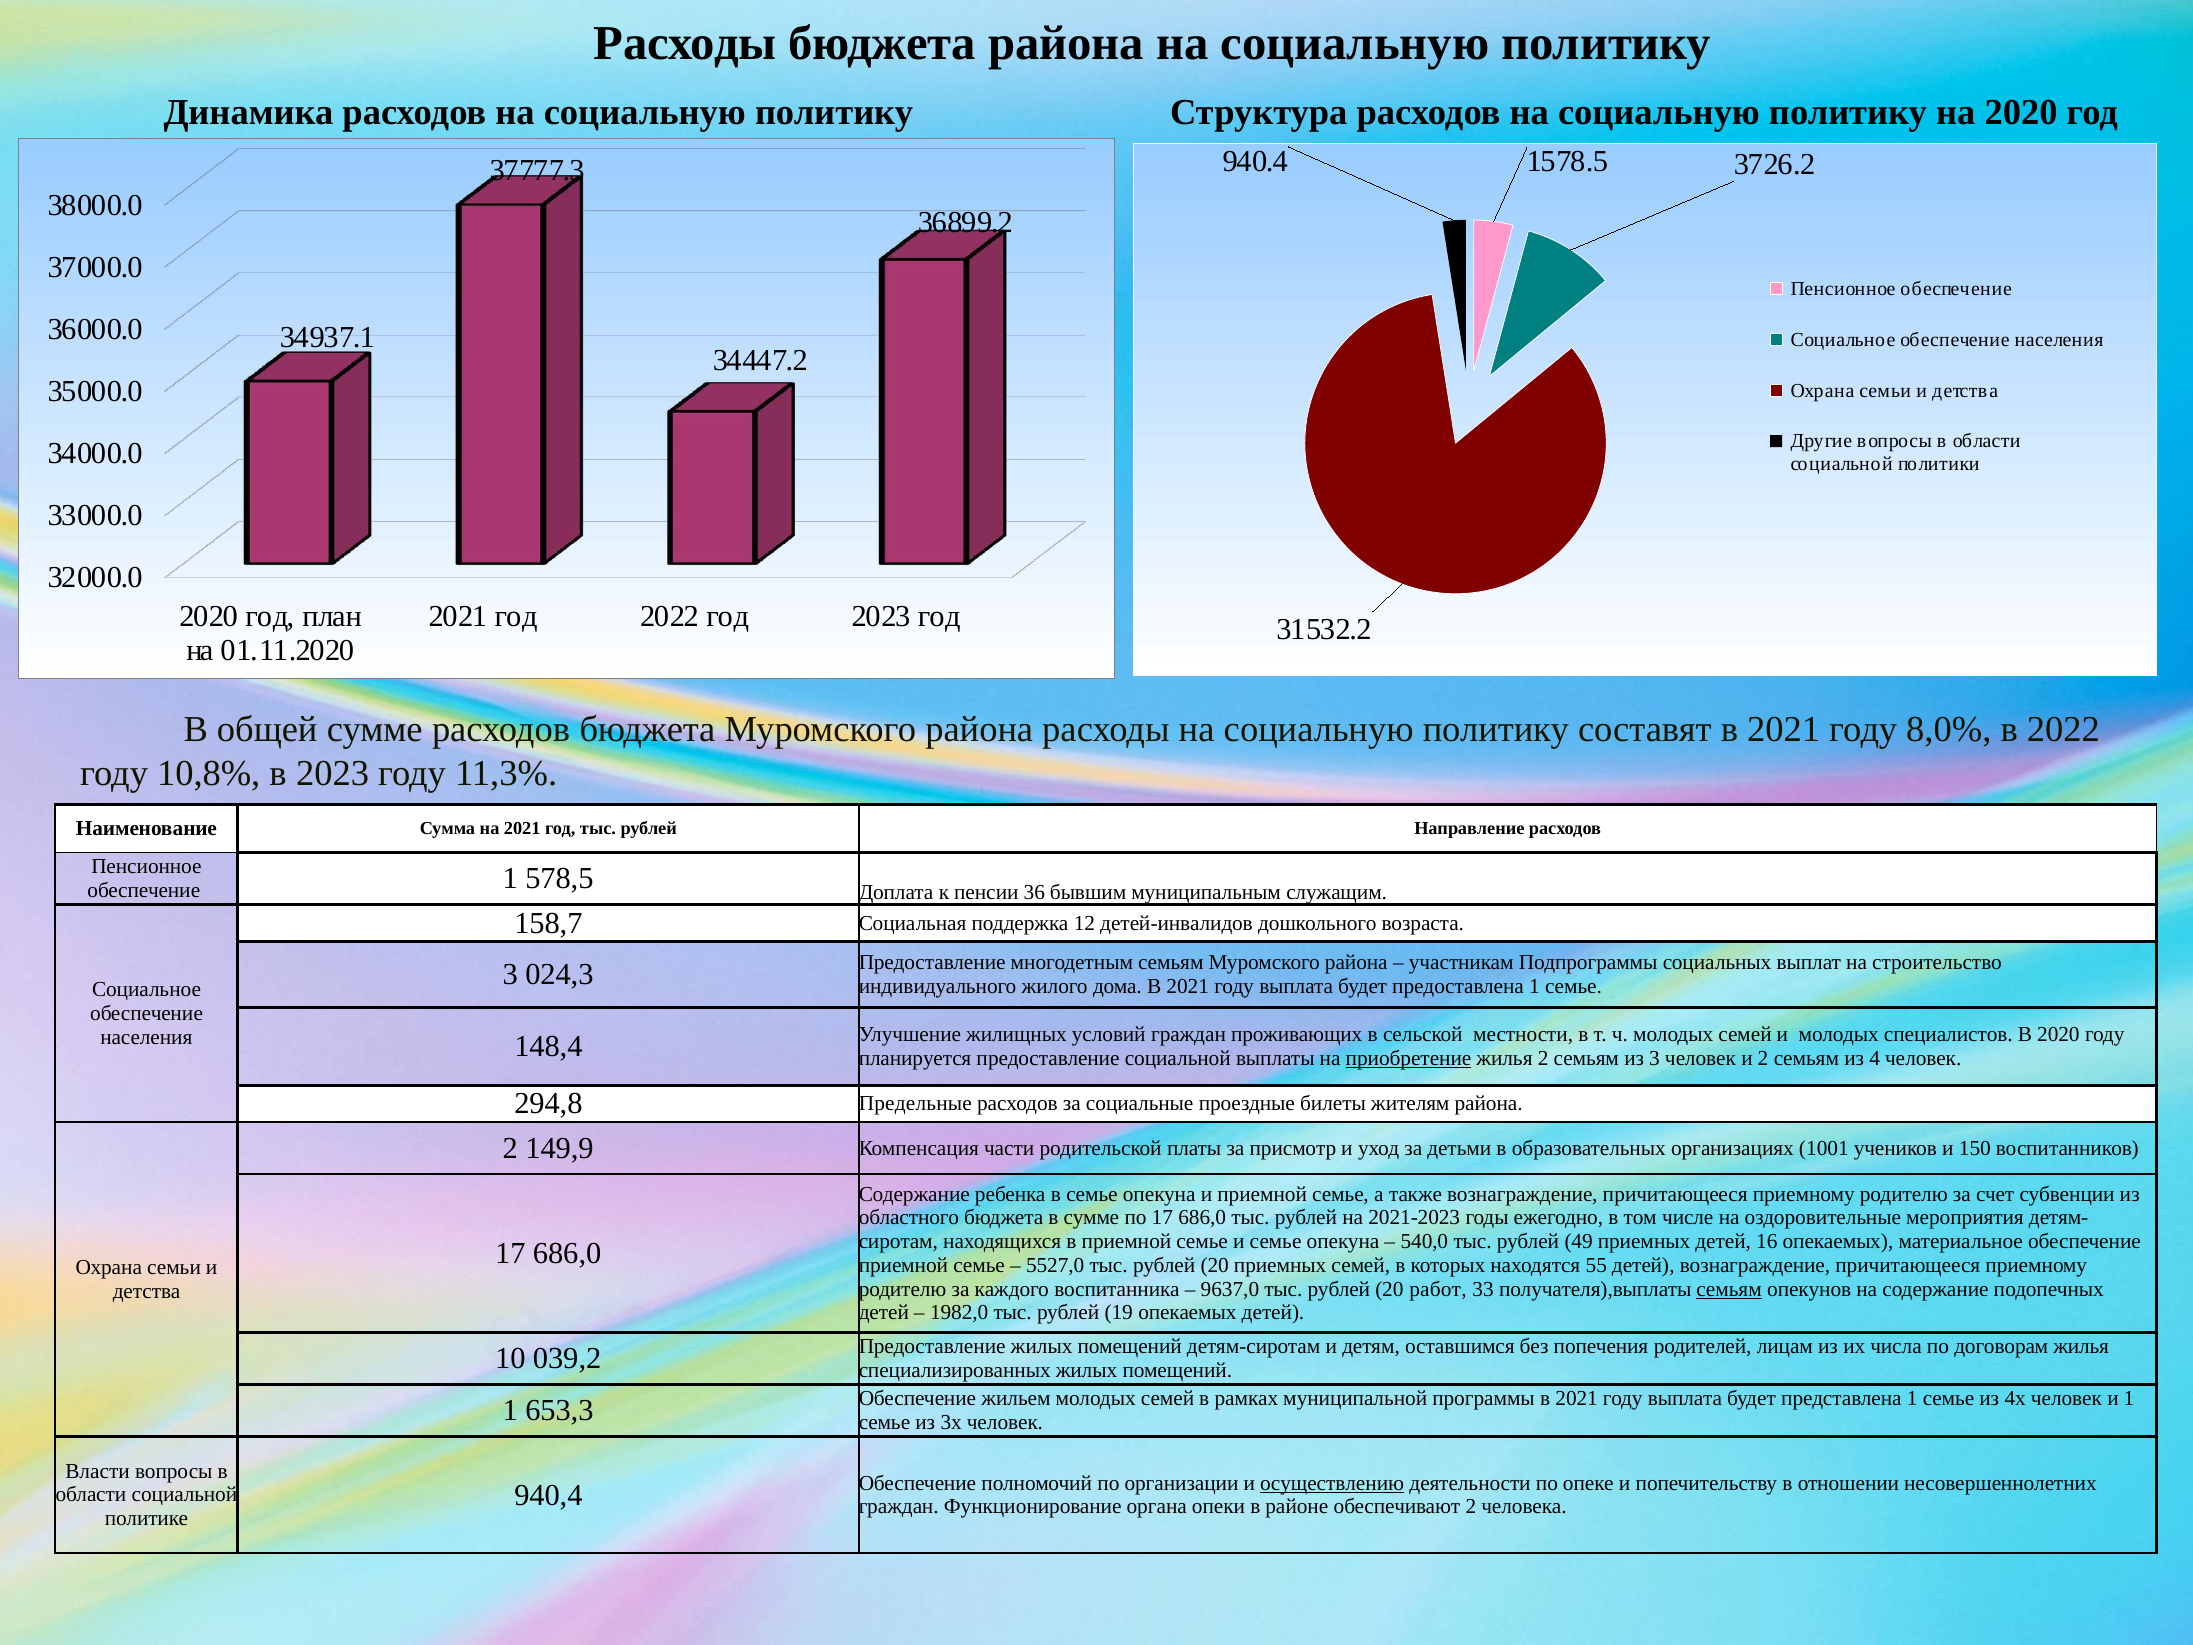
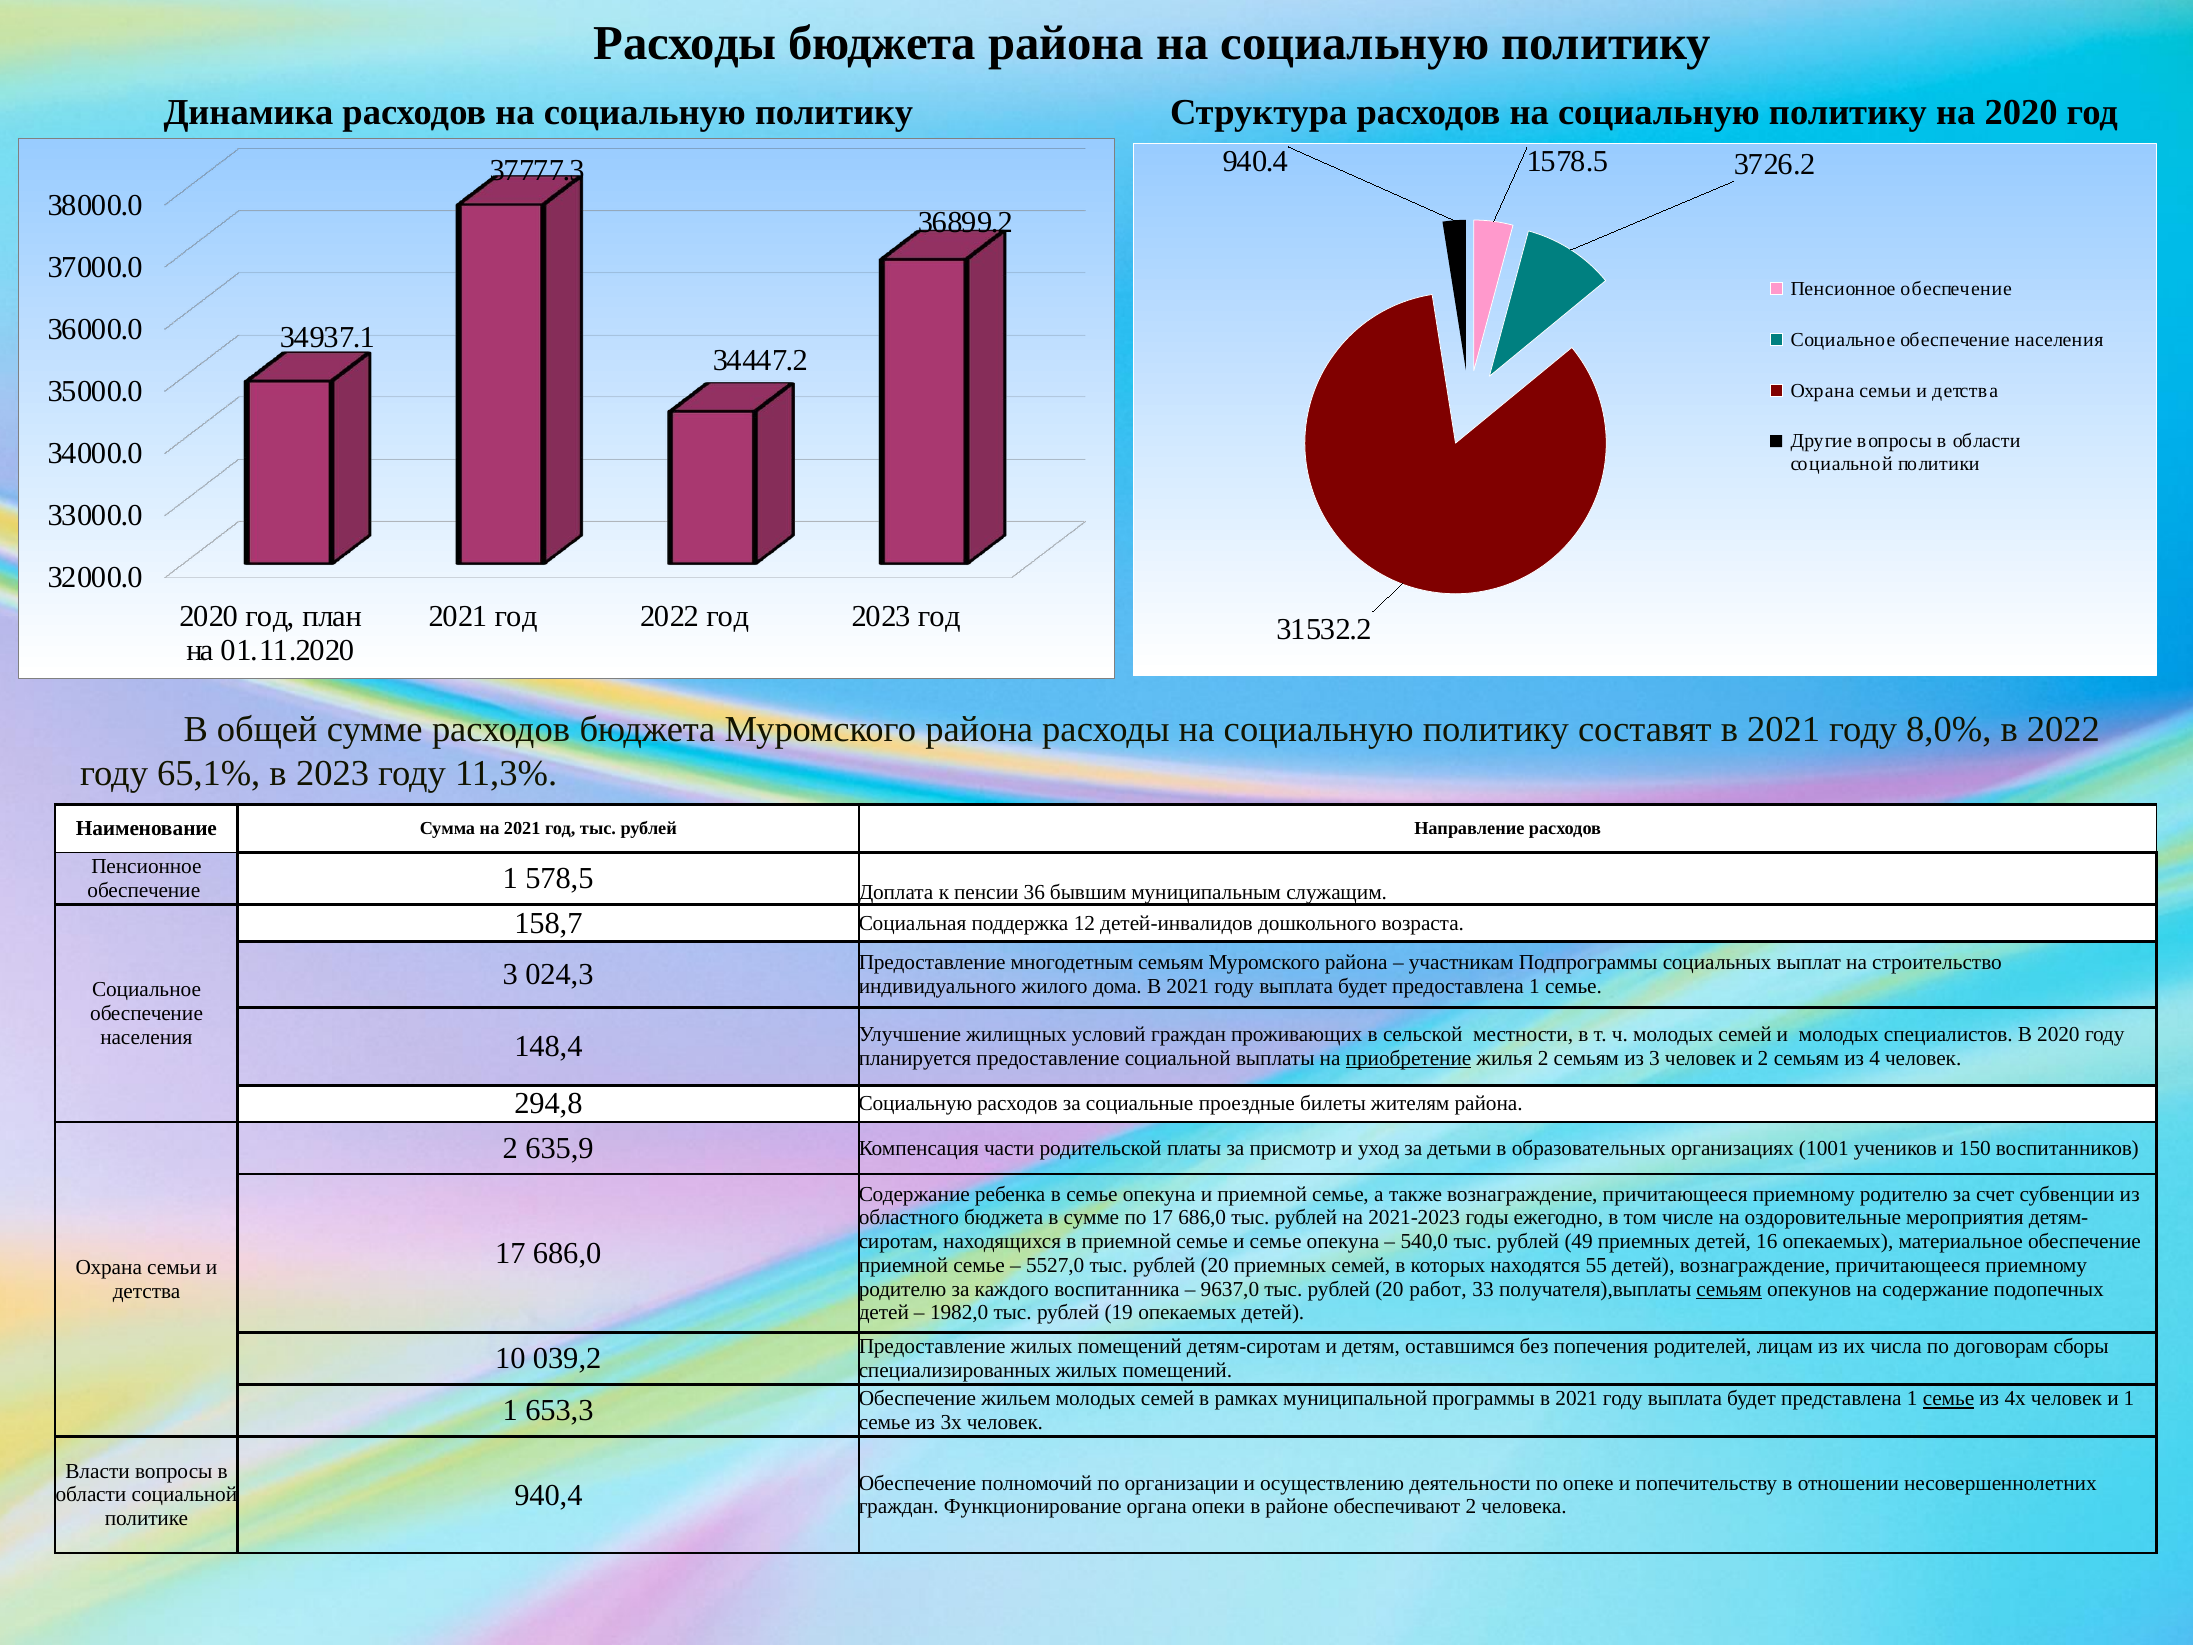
10,8%: 10,8% -> 65,1% (209, 773)
294,8 Предельные: Предельные -> Социальную (916, 1104)
149,9: 149,9 -> 635,9 (560, 1148)
договорам жилья: жилья -> сборы (2081, 1347)
семье underline: none -> present (1949, 1399)
осуществлению underline: present -> none (1332, 1483)
